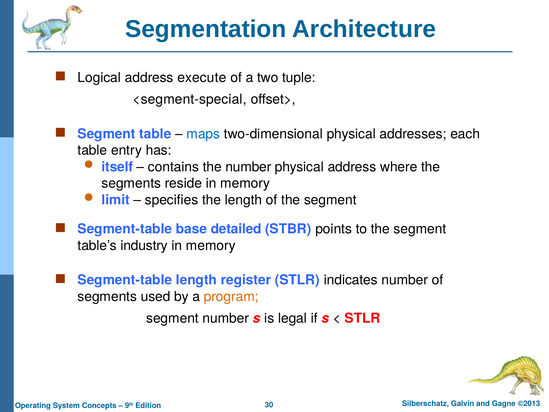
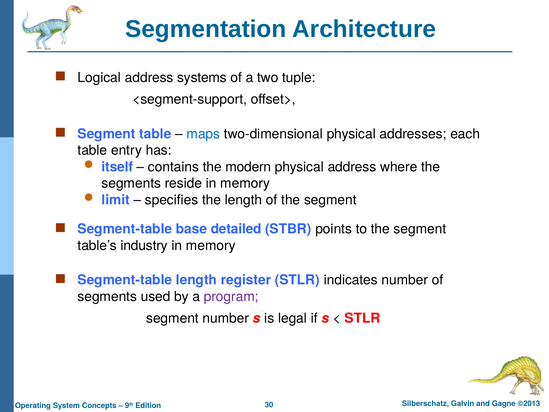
execute: execute -> systems (202, 78)
<segment-special: <segment-special -> <segment-support (190, 99)
the number: number -> modern (248, 167)
program colour: orange -> purple (231, 296)
